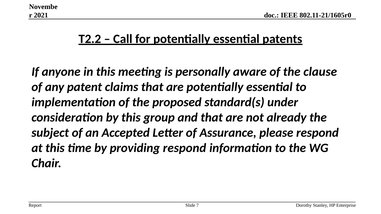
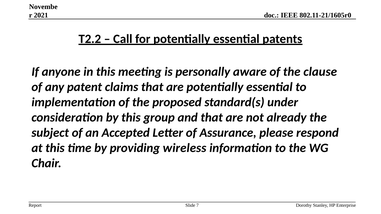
providing respond: respond -> wireless (185, 148)
